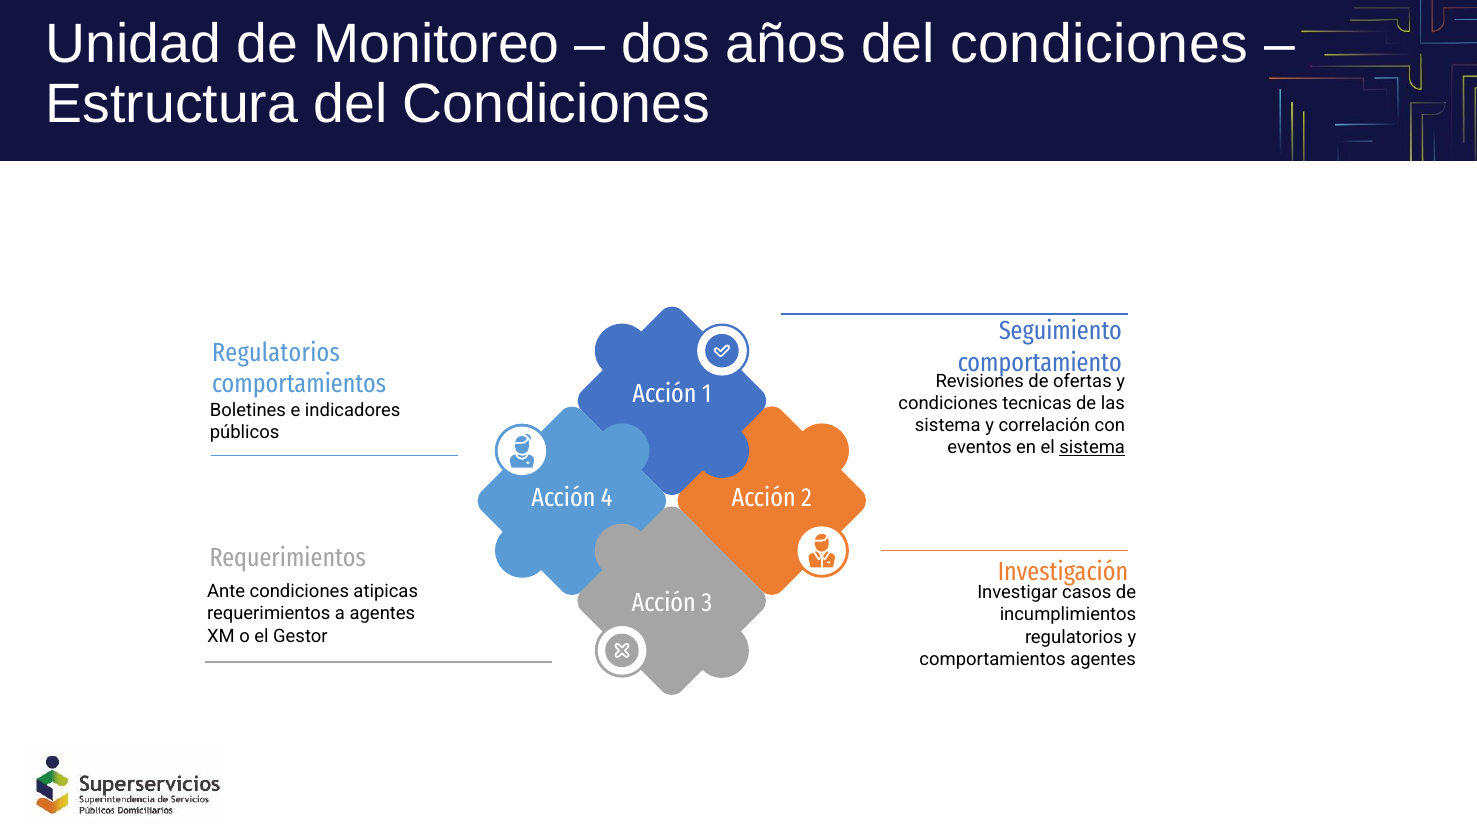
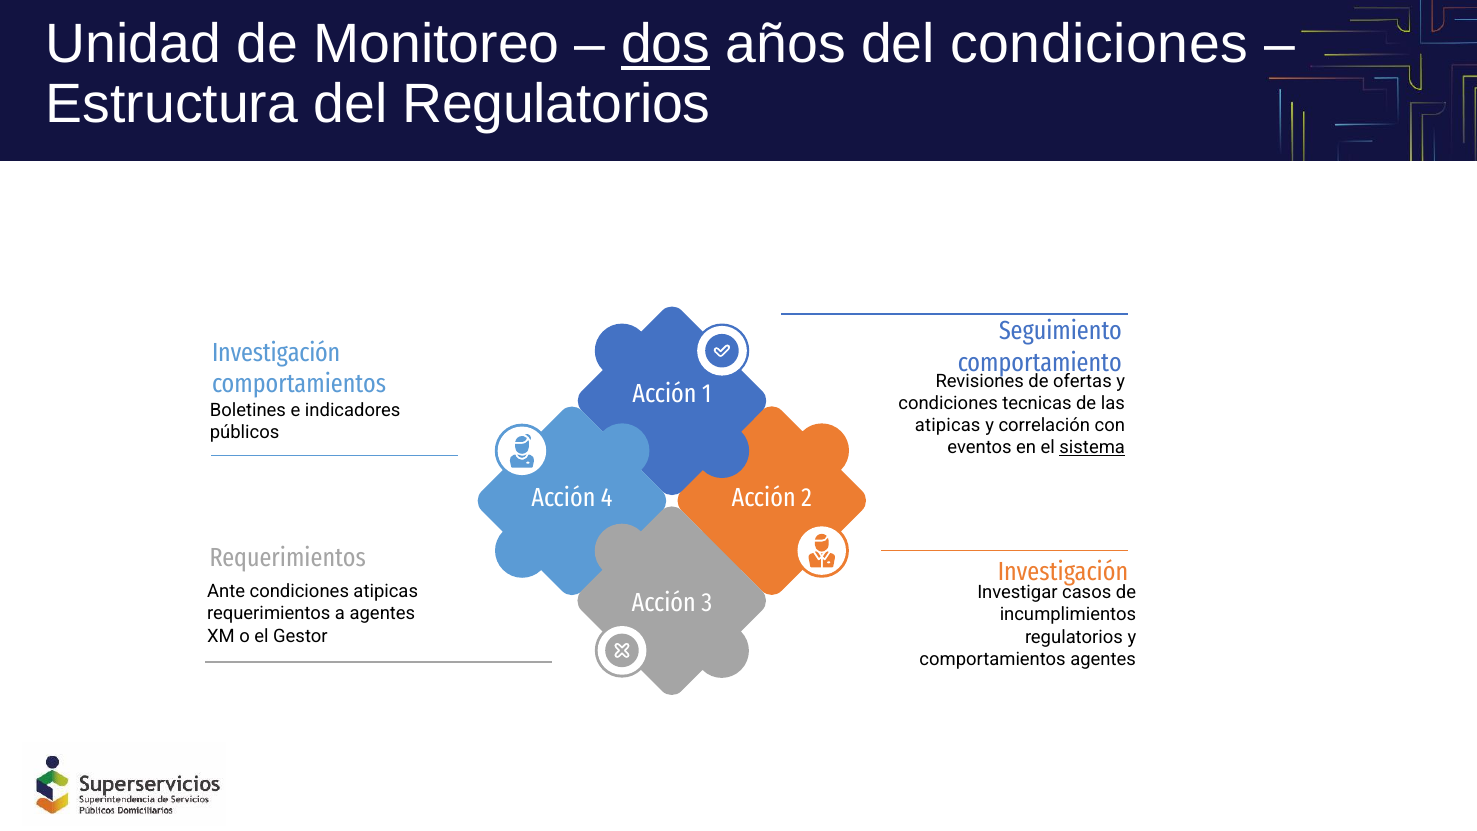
dos underline: none -> present (666, 44)
Estructura del Condiciones: Condiciones -> Regulatorios (557, 104)
Regulatorios: Regulatorios -> Investigación (276, 352)
sistema: sistema -> atipicas (948, 425)
